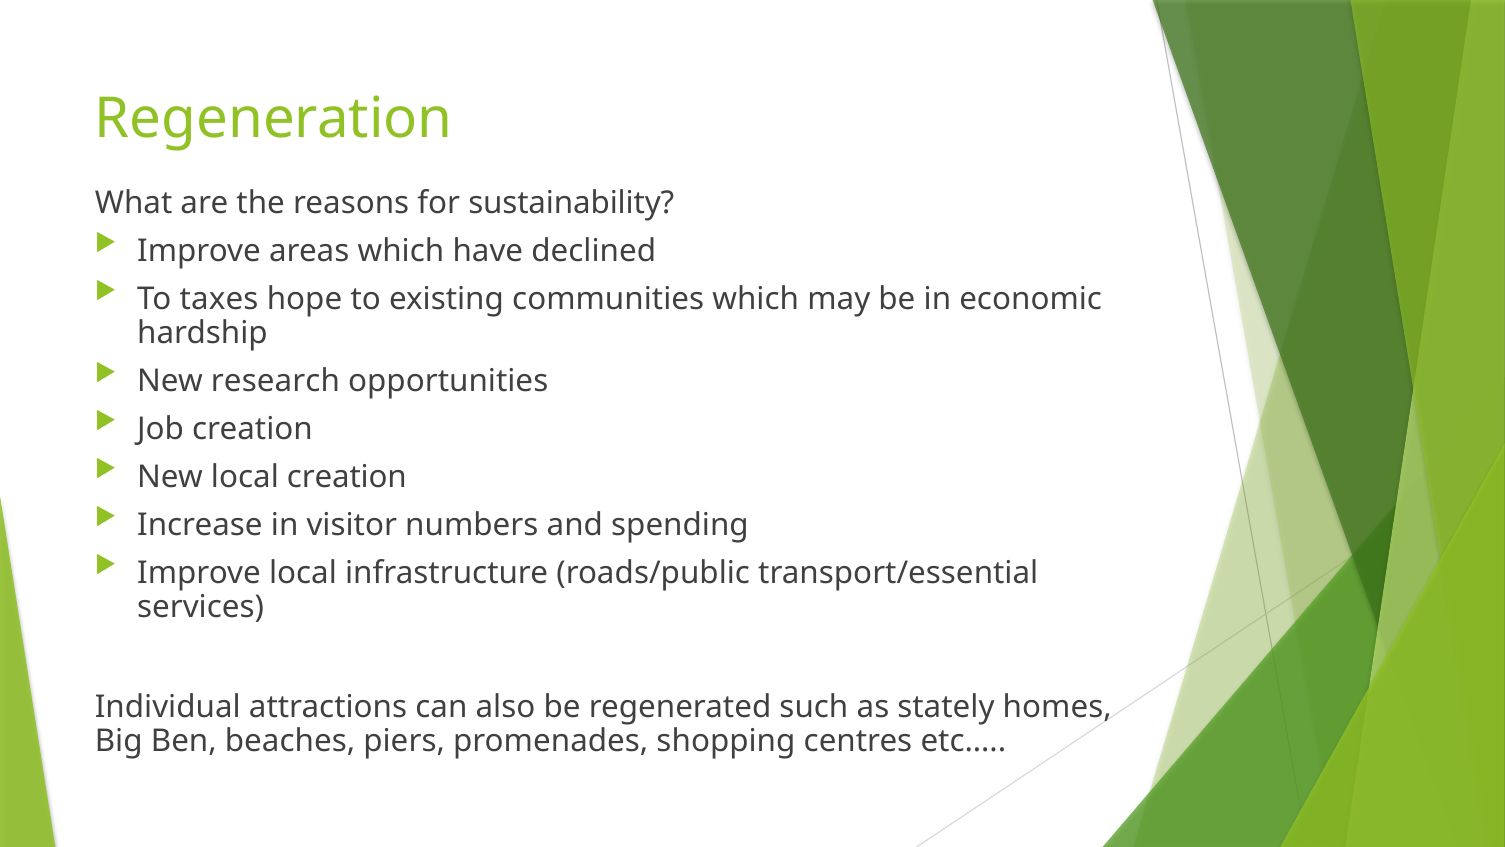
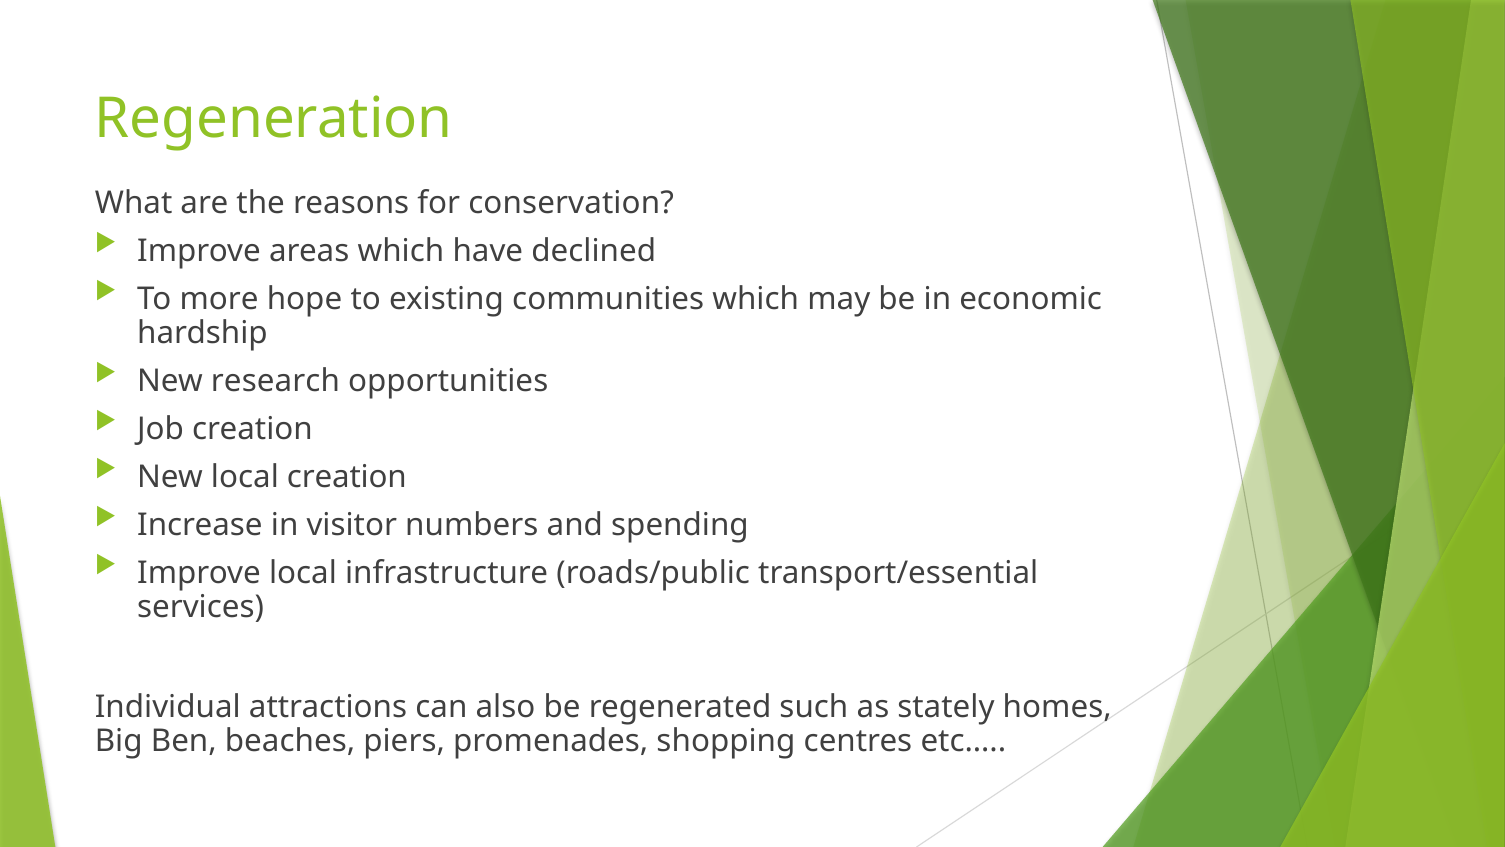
sustainability: sustainability -> conservation (571, 203)
taxes: taxes -> more (219, 299)
